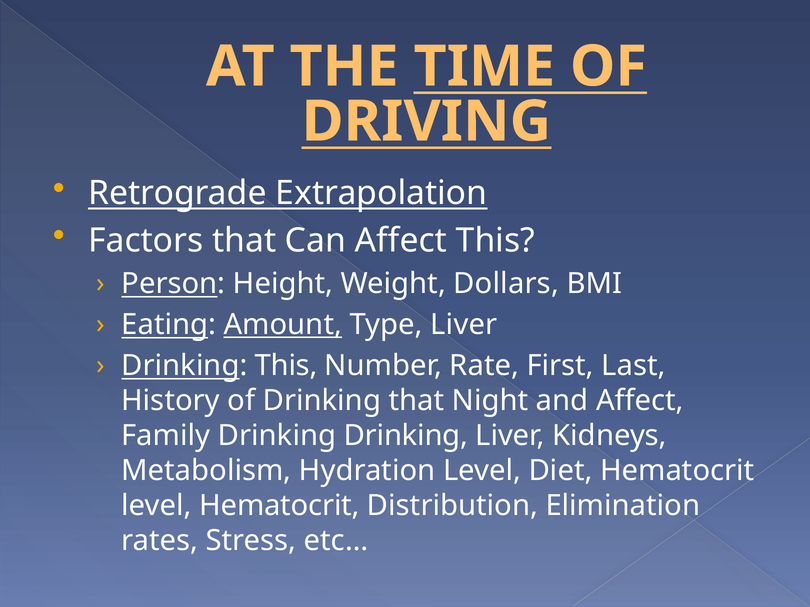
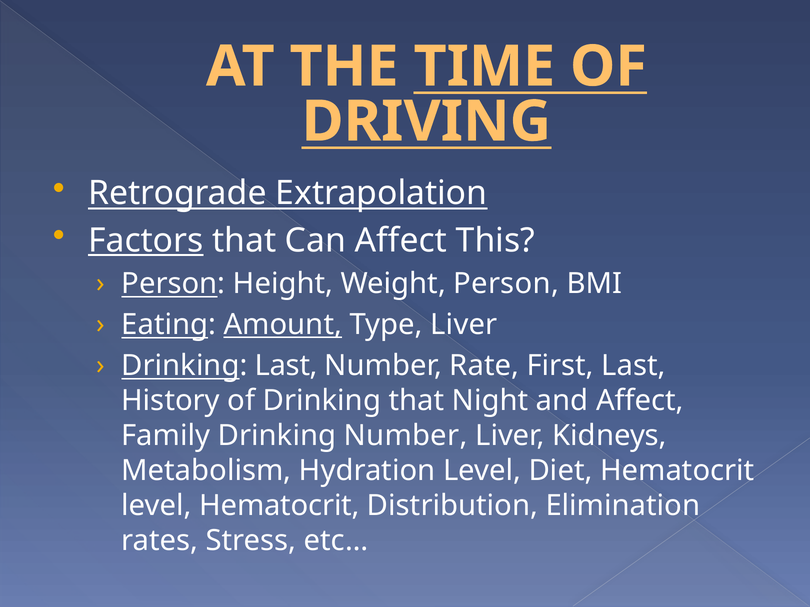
Factors underline: none -> present (146, 241)
Weight Dollars: Dollars -> Person (506, 284)
Drinking This: This -> Last (286, 366)
Drinking Drinking: Drinking -> Number (406, 436)
